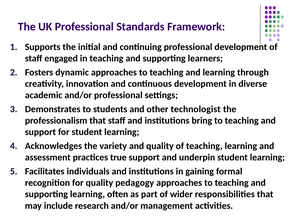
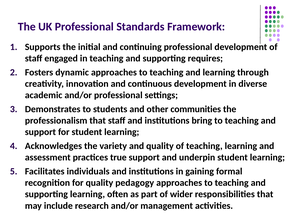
learners: learners -> requires (205, 58)
technologist: technologist -> communities (196, 109)
